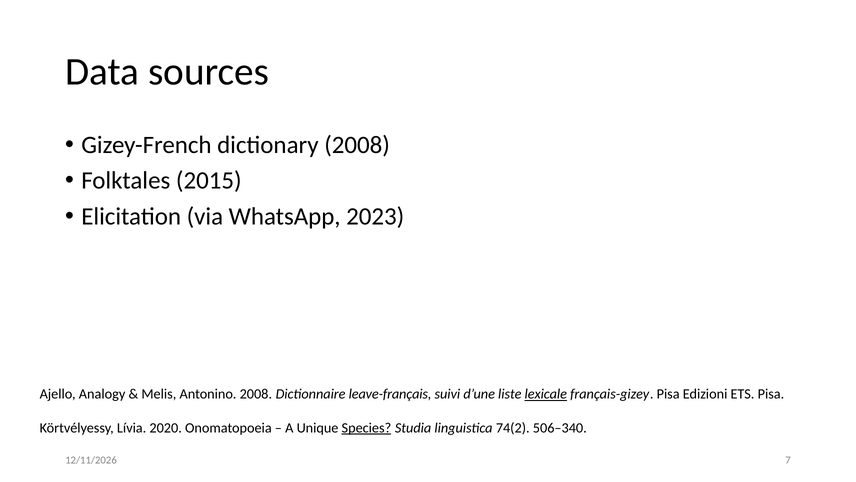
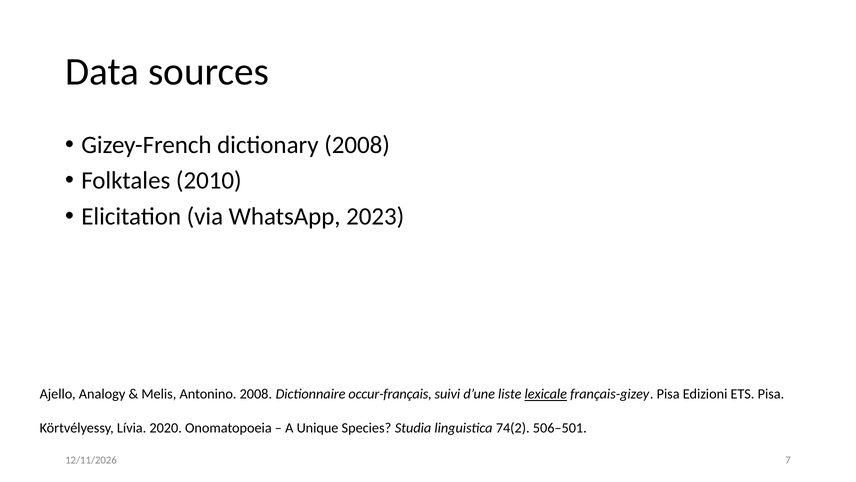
2015: 2015 -> 2010 (209, 181)
leave-français: leave-français -> occur-français (390, 394)
Species underline: present -> none (366, 427)
506–340: 506–340 -> 506–501 (560, 427)
